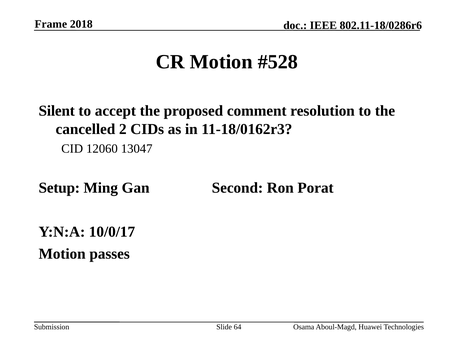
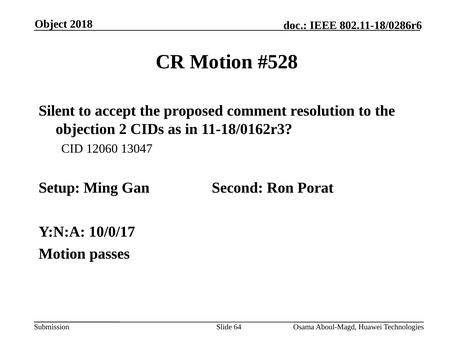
Frame: Frame -> Object (51, 24)
cancelled: cancelled -> objection (85, 129)
